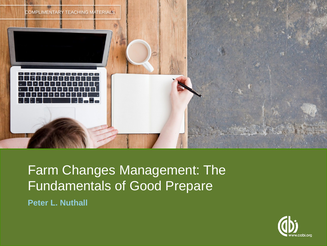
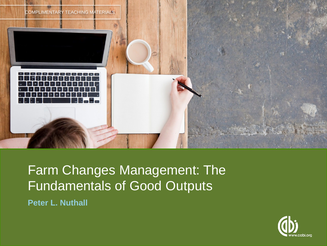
Prepare: Prepare -> Outputs (189, 186)
